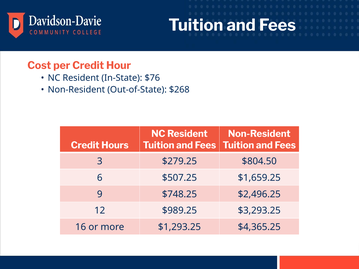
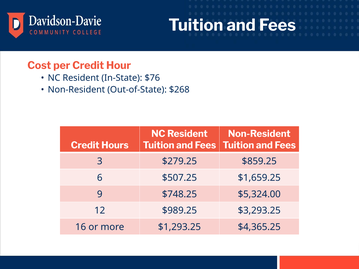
$804.50: $804.50 -> $859.25 (259, 161)
$2,496.25: $2,496.25 -> $5,324.00 (259, 194)
